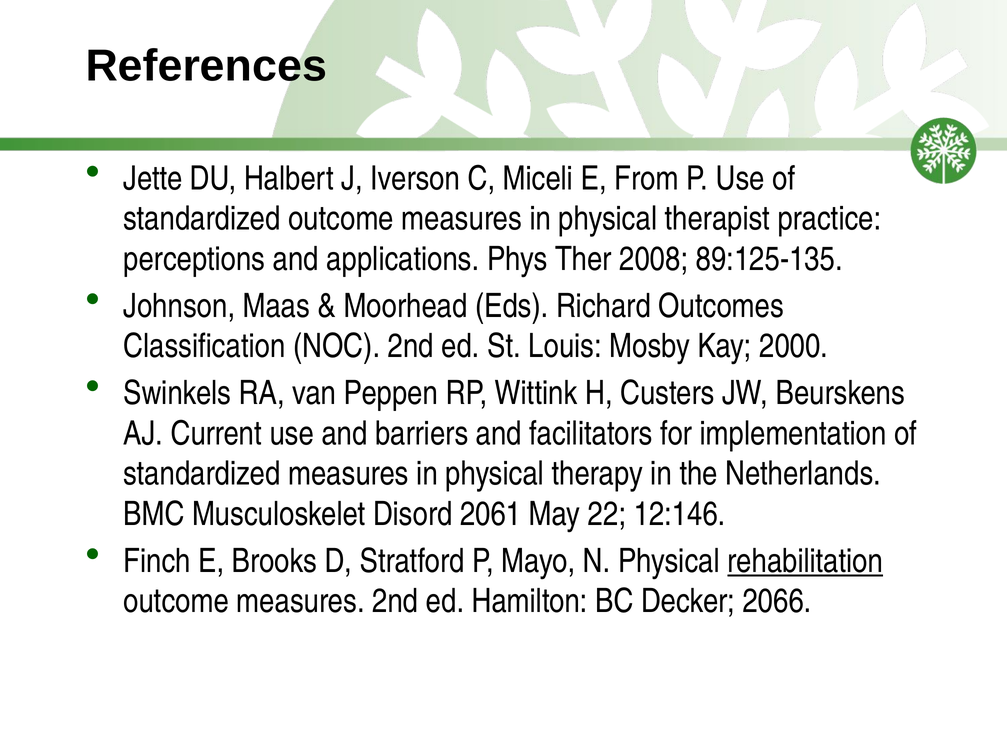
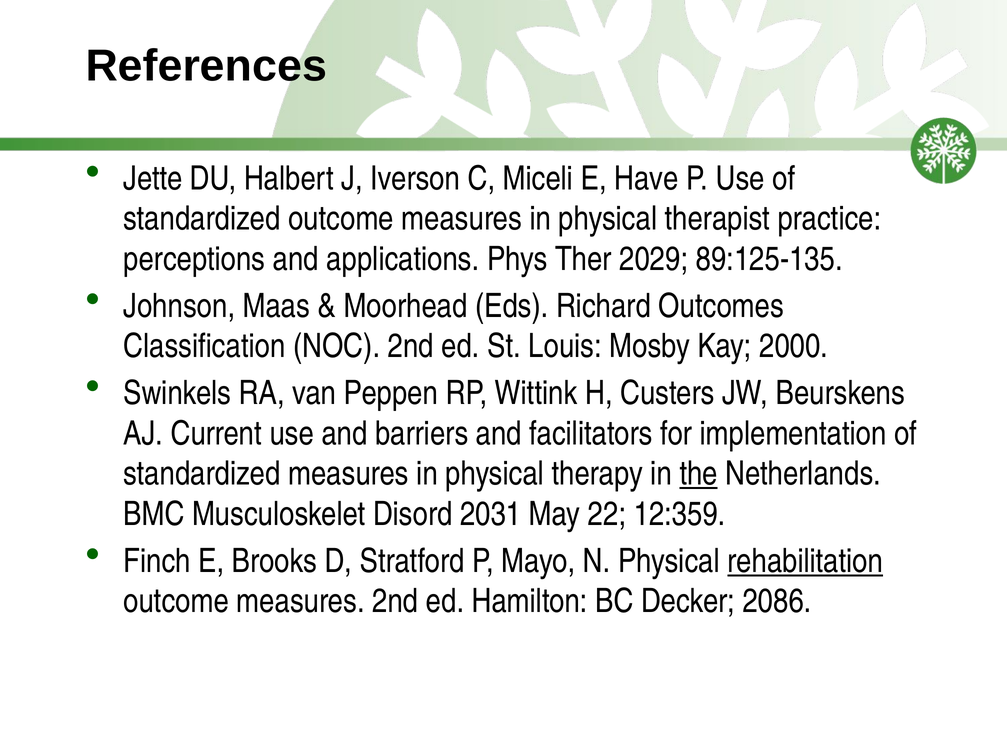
From: From -> Have (646, 179)
2008: 2008 -> 2029 (654, 259)
the underline: none -> present (699, 474)
2061: 2061 -> 2031 (491, 514)
12:146: 12:146 -> 12:359 (680, 514)
2066: 2066 -> 2086 (777, 601)
